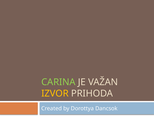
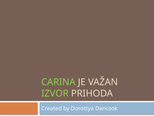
IZVOR colour: yellow -> light green (55, 93)
